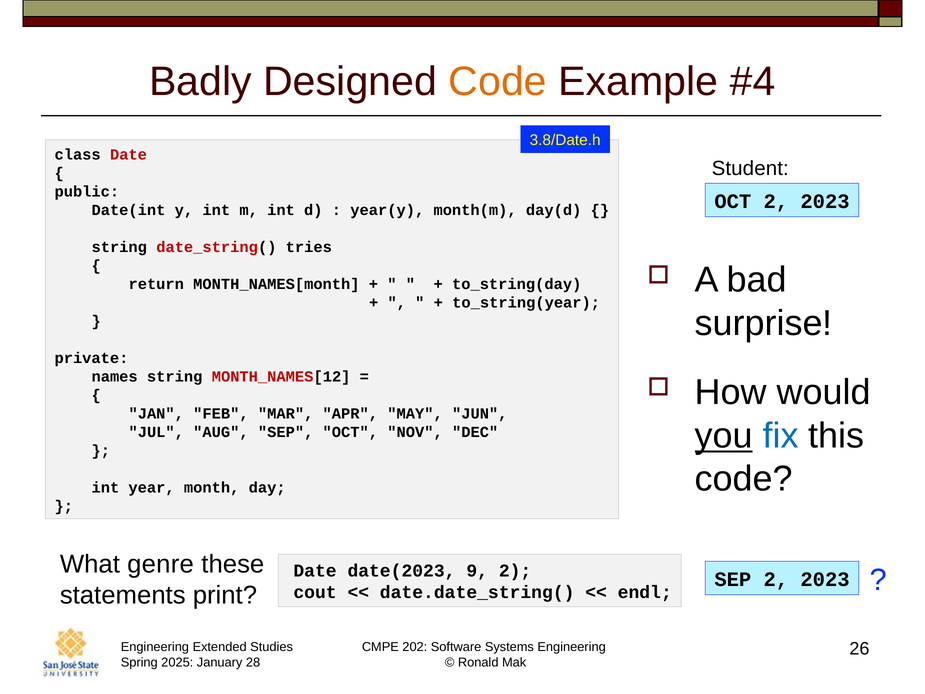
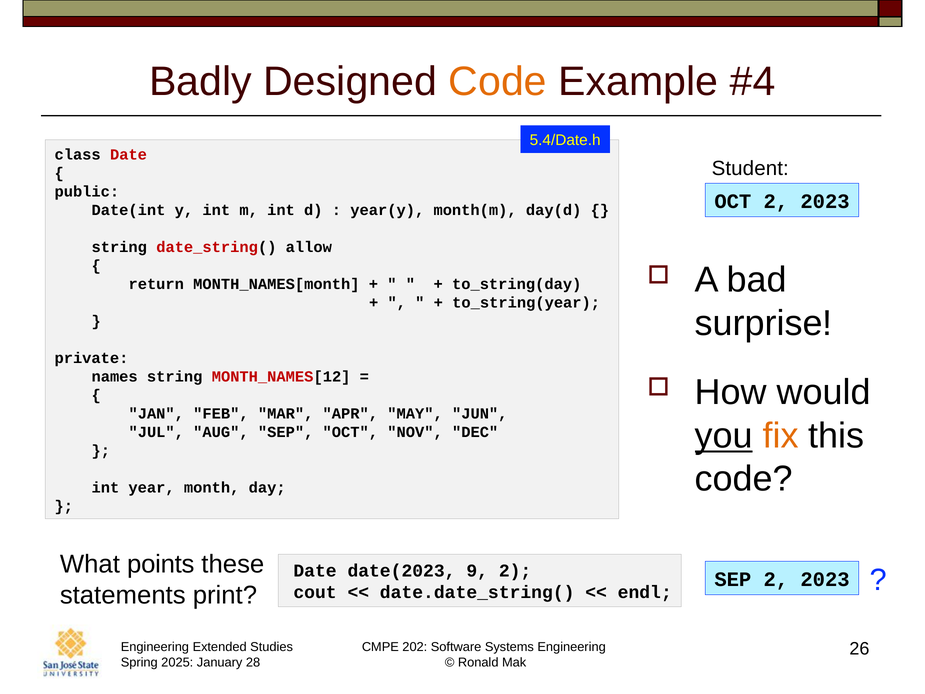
3.8/Date.h: 3.8/Date.h -> 5.4/Date.h (565, 140)
tries: tries -> allow (309, 247)
fix colour: blue -> orange (781, 436)
genre: genre -> points (161, 564)
